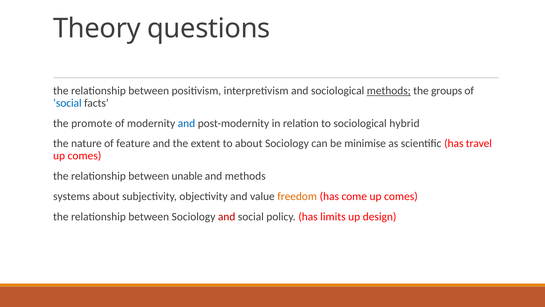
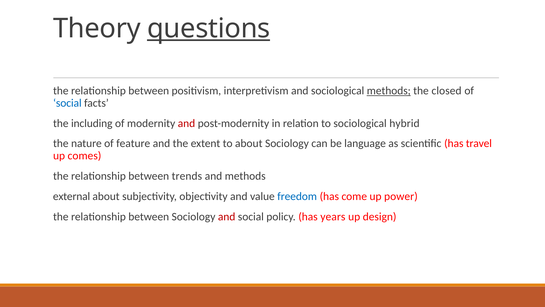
questions underline: none -> present (209, 28)
groups: groups -> closed (447, 91)
promote: promote -> including (92, 123)
and colour: blue -> red (186, 123)
minimise: minimise -> language (365, 143)
unable: unable -> trends (187, 176)
systems: systems -> external (72, 196)
freedom colour: orange -> blue (297, 196)
come up comes: comes -> power (401, 196)
limits: limits -> years (333, 216)
